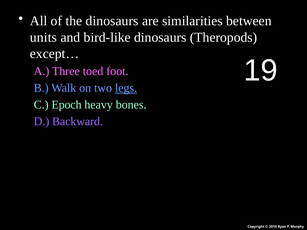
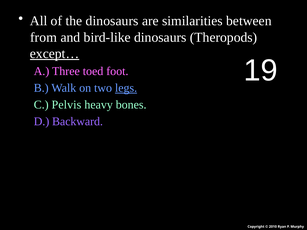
units: units -> from (44, 37)
except… underline: none -> present (55, 54)
Epoch: Epoch -> Pelvis (66, 105)
